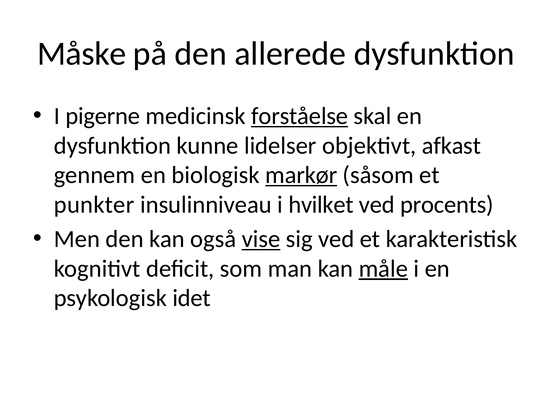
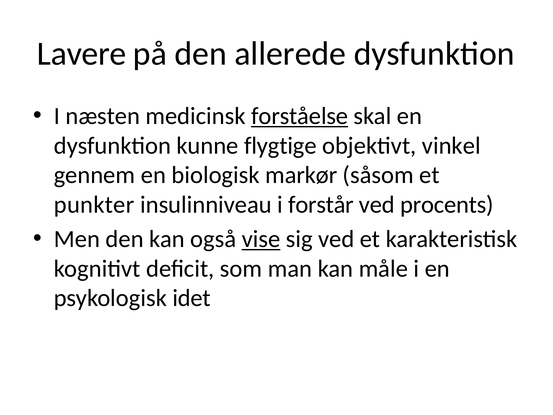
Måske: Måske -> Lavere (82, 54)
pigerne: pigerne -> næsten (103, 116)
lidelser: lidelser -> flygtige (280, 146)
afkast: afkast -> vinkel (451, 146)
markør underline: present -> none (301, 175)
hvilket: hvilket -> forstår (321, 205)
måle underline: present -> none (383, 268)
